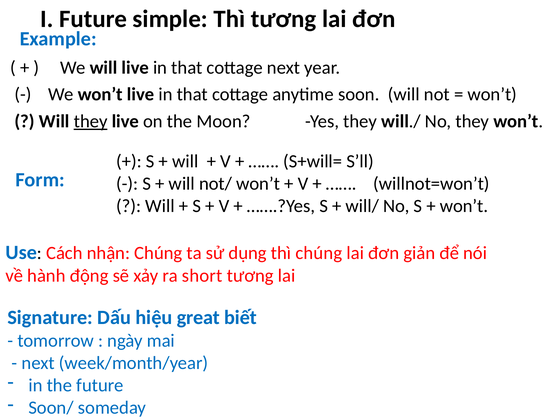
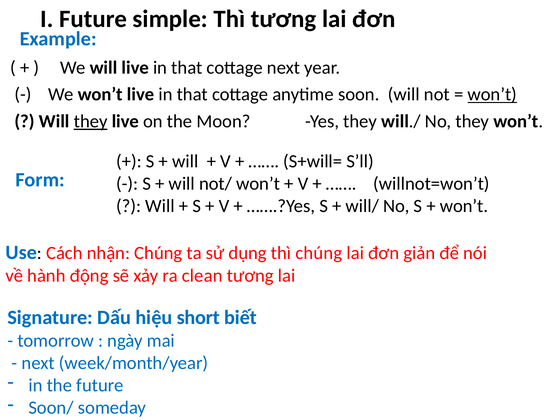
won’t underline: none -> present (492, 94)
short: short -> clean (202, 276)
great: great -> short (198, 317)
